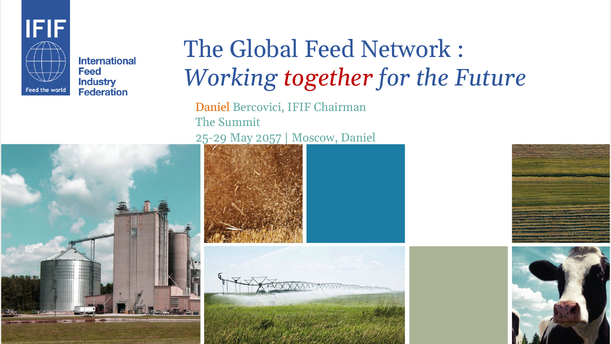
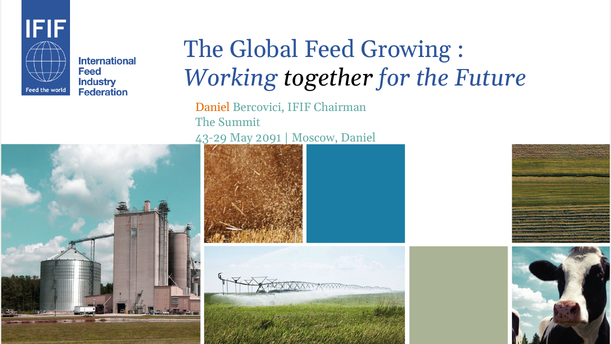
Network: Network -> Growing (406, 49)
together colour: red -> black (328, 78)
25-29: 25-29 -> 43-29 (211, 138)
2057: 2057 -> 2091 (268, 138)
